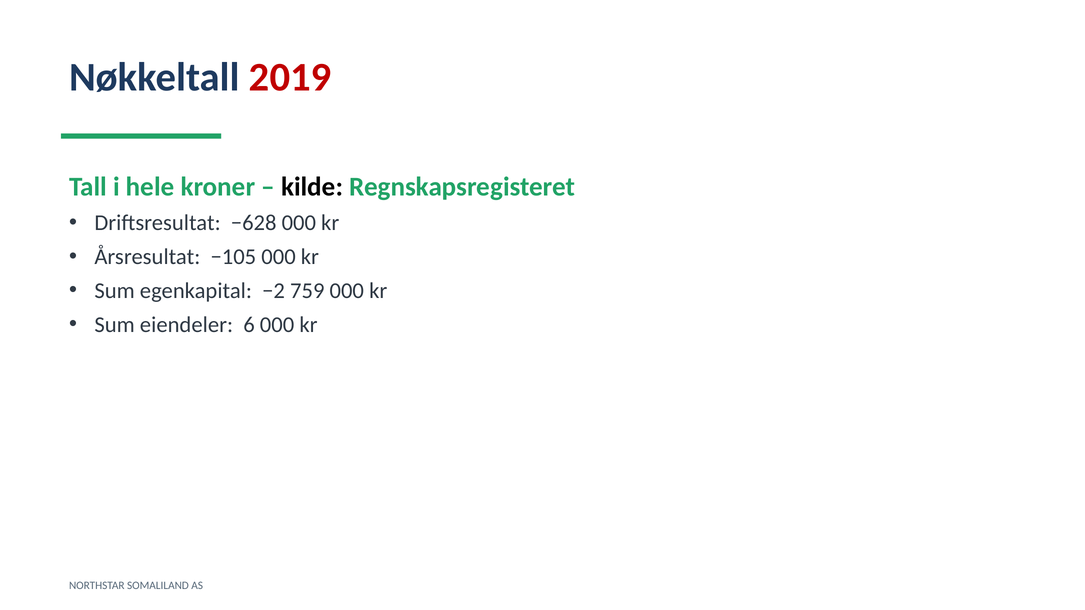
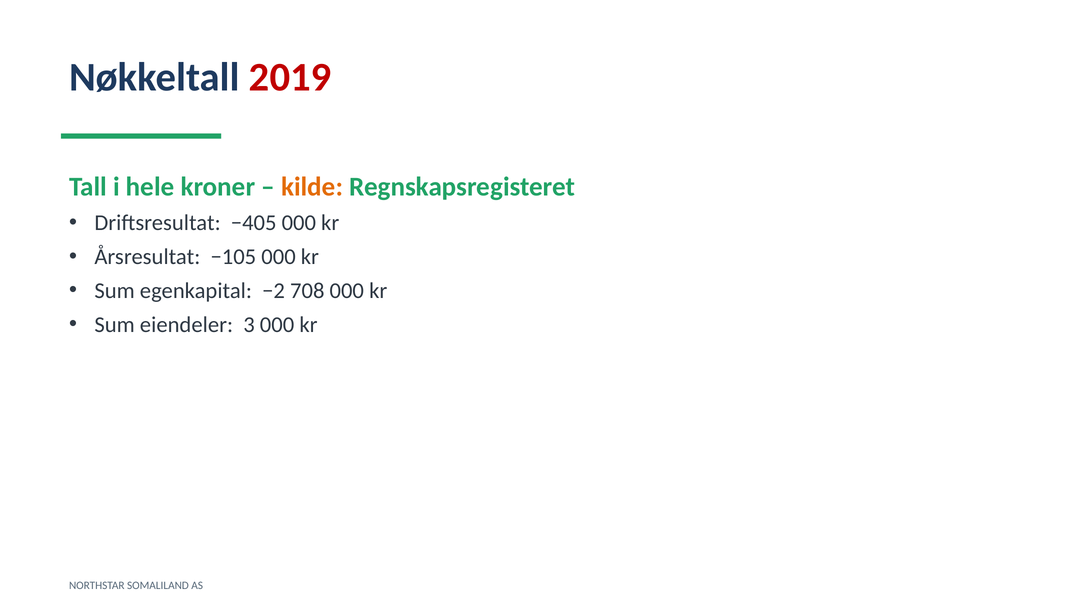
kilde colour: black -> orange (312, 187)
−628: −628 -> −405 (254, 223)
759: 759 -> 708 (307, 291)
6: 6 -> 3 (249, 325)
